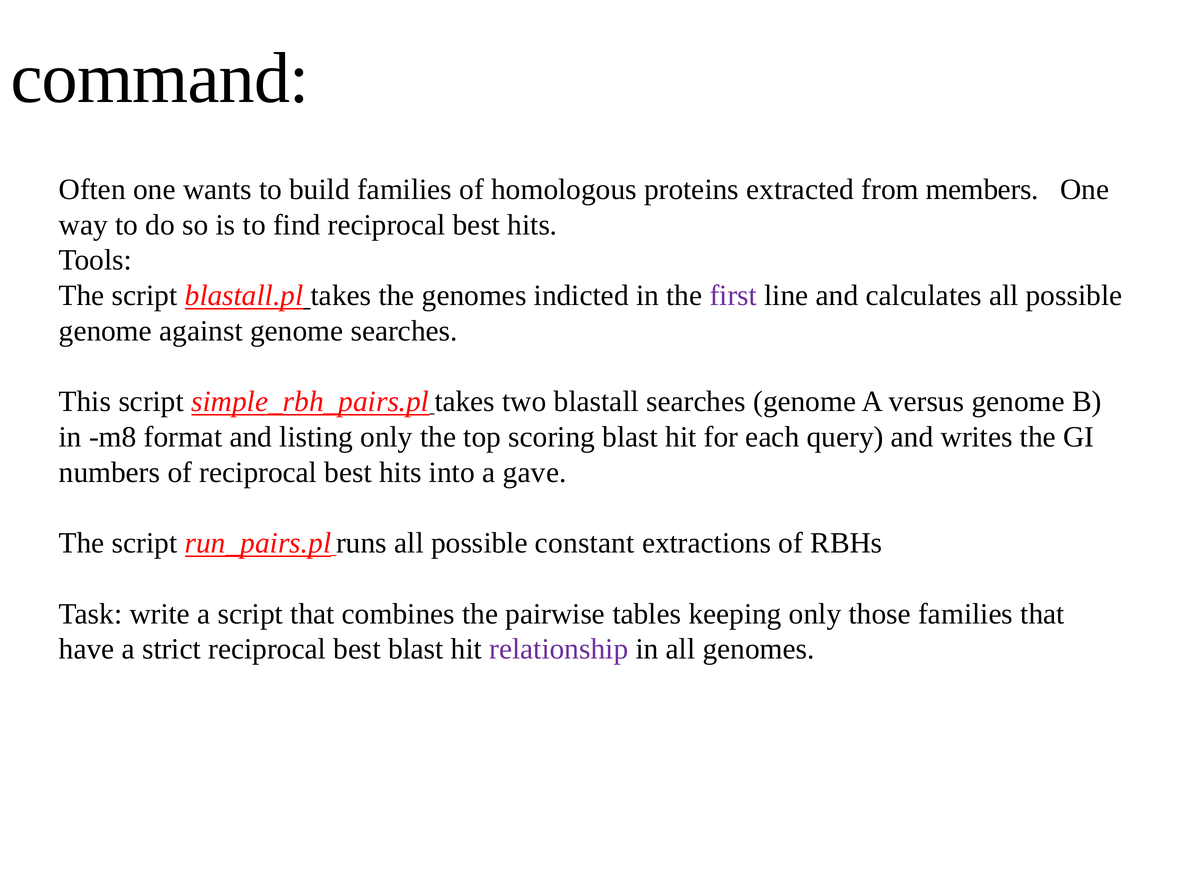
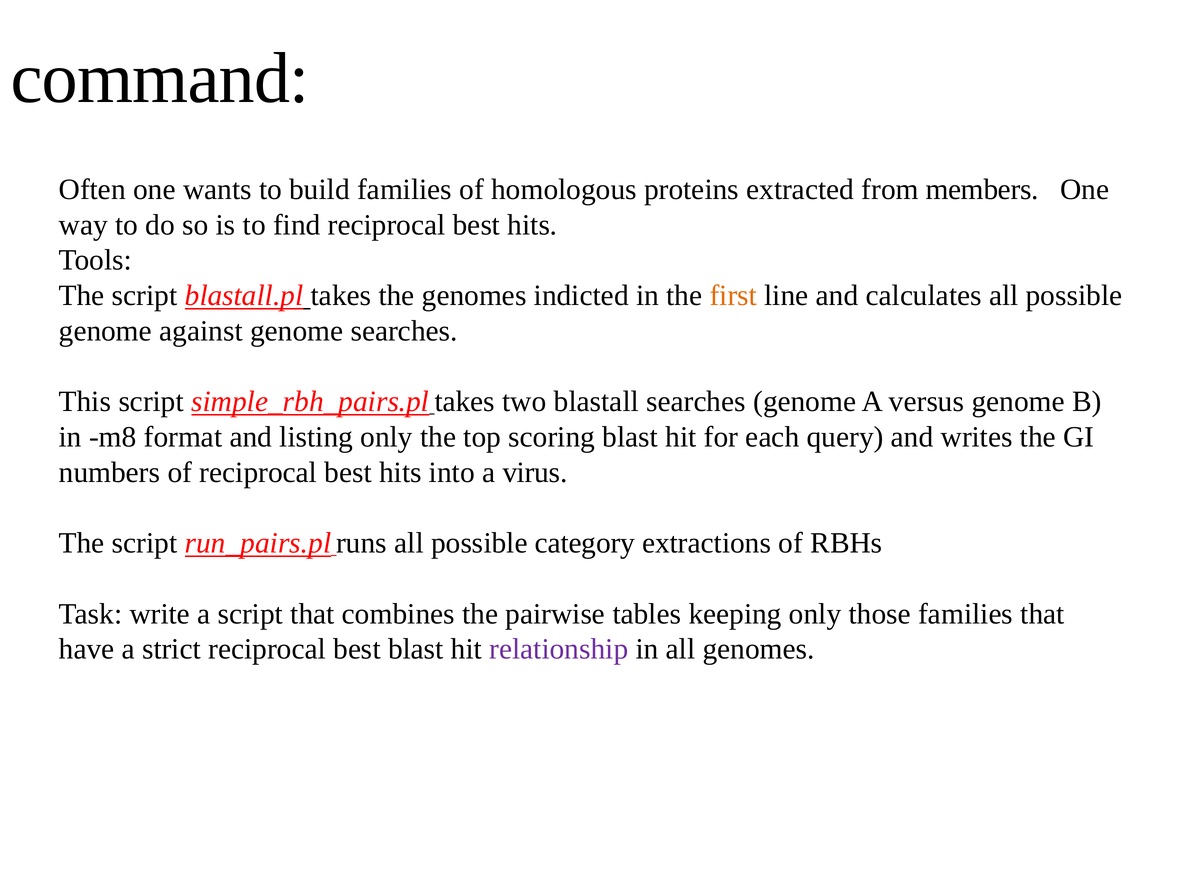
first colour: purple -> orange (733, 296)
gave: gave -> virus (535, 473)
constant: constant -> category (585, 543)
